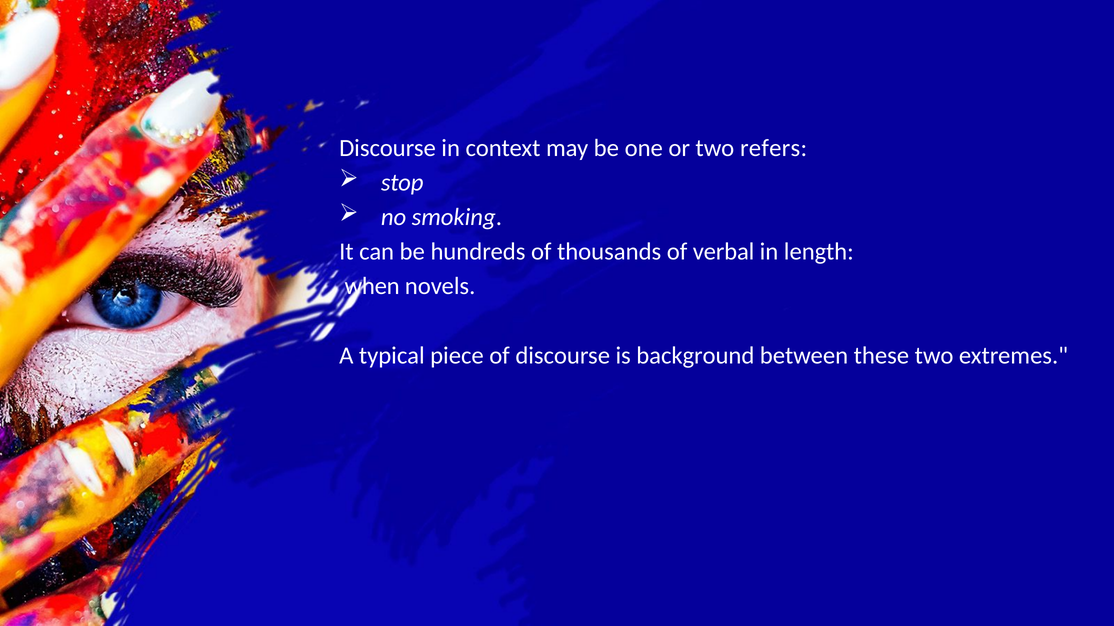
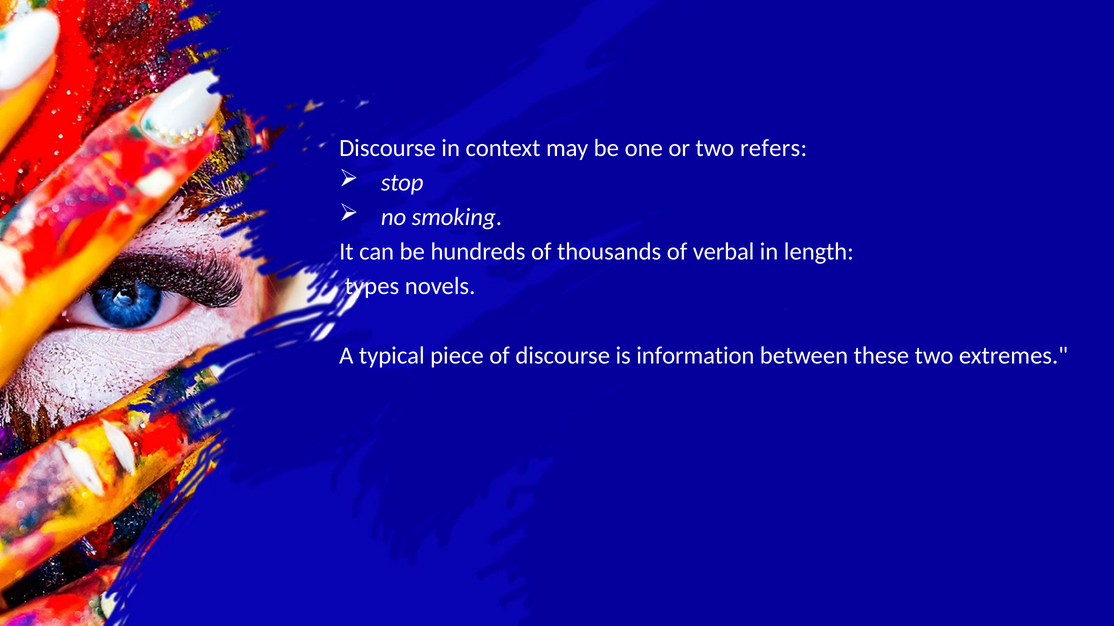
when: when -> types (372, 287)
background: background -> information (695, 356)
